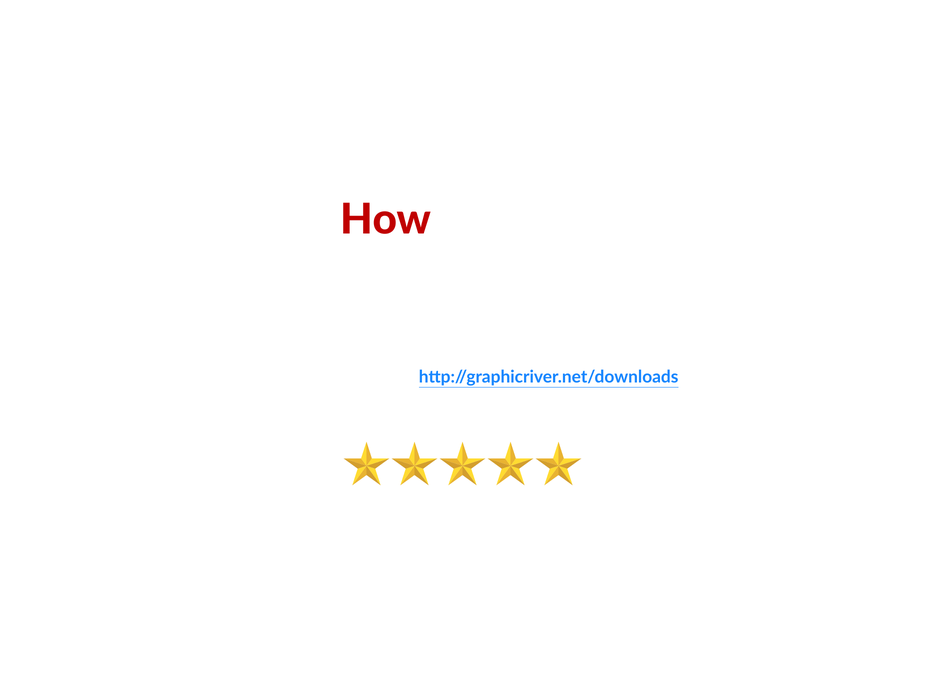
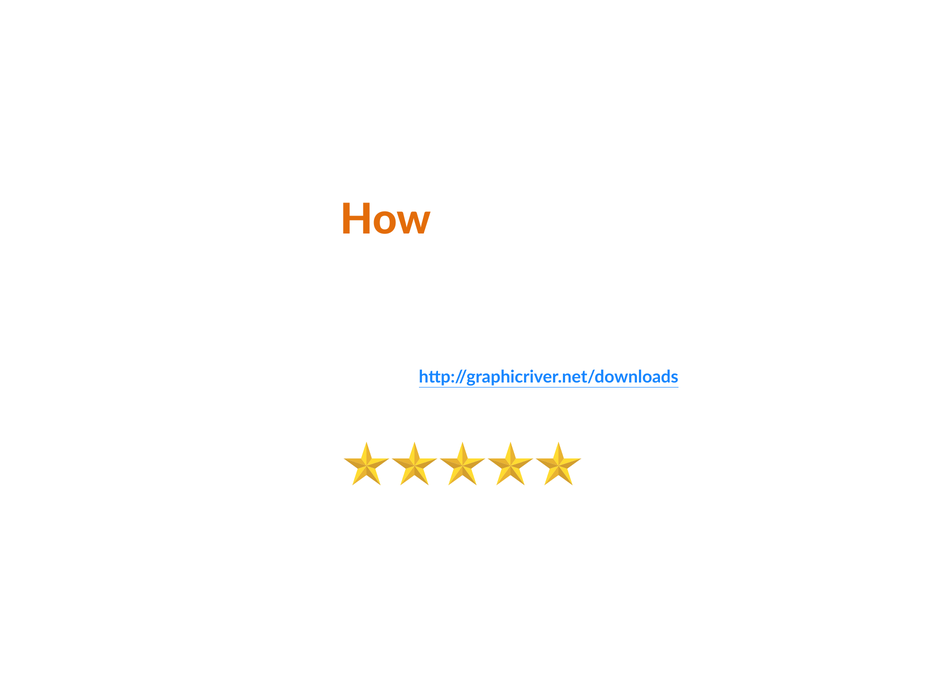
How colour: red -> orange (386, 220)
